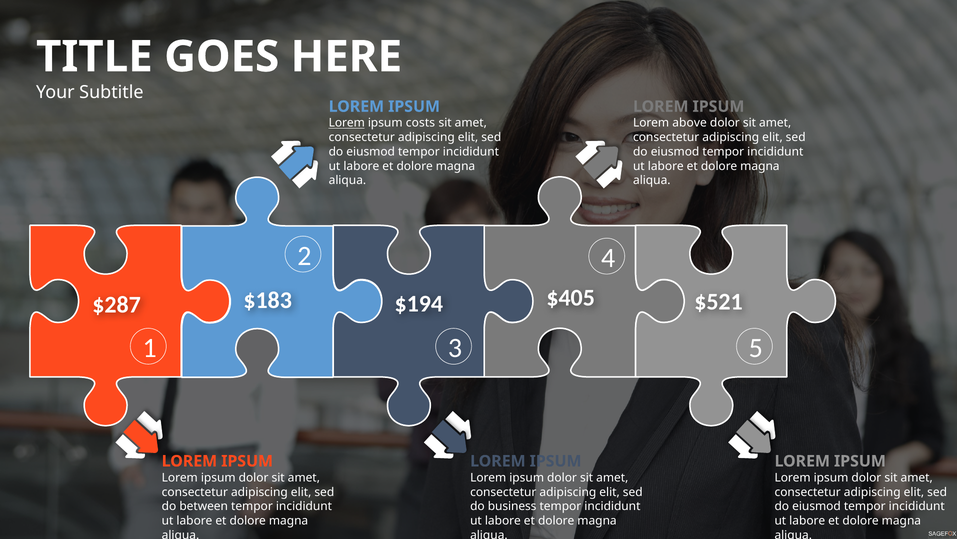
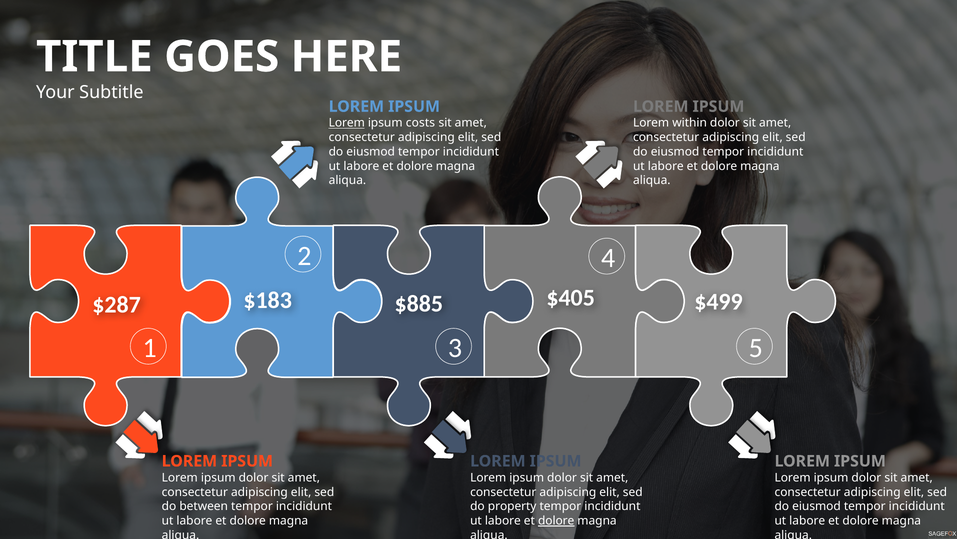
above: above -> within (690, 123)
$521: $521 -> $499 (718, 301)
$194: $194 -> $885 (419, 303)
business: business -> property (512, 506)
dolore underline: none -> present (556, 520)
